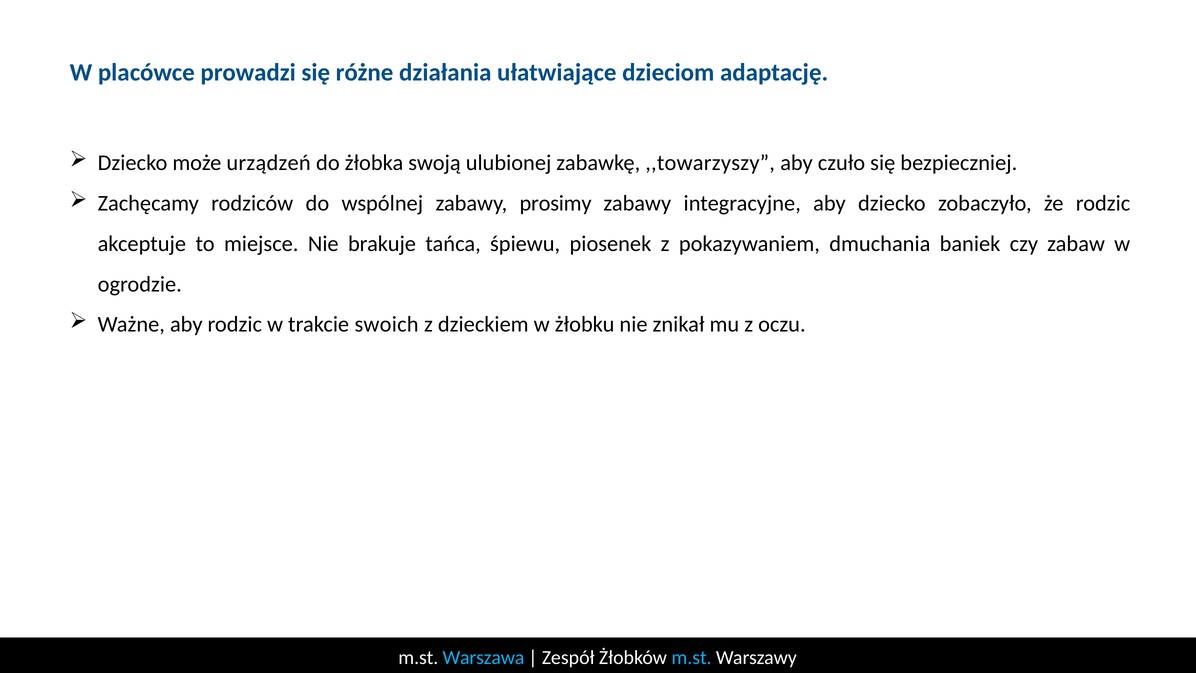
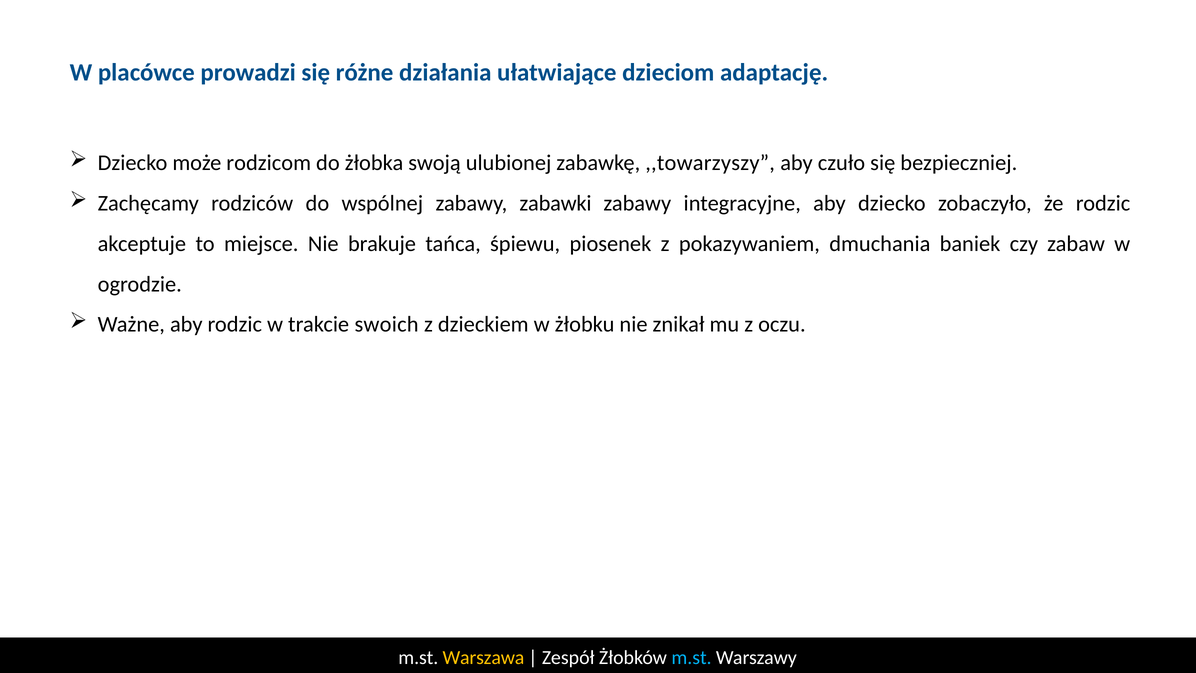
urządzeń: urządzeń -> rodzicom (269, 163)
prosimy: prosimy -> zabawki (556, 203)
Warszawa colour: light blue -> yellow (483, 657)
